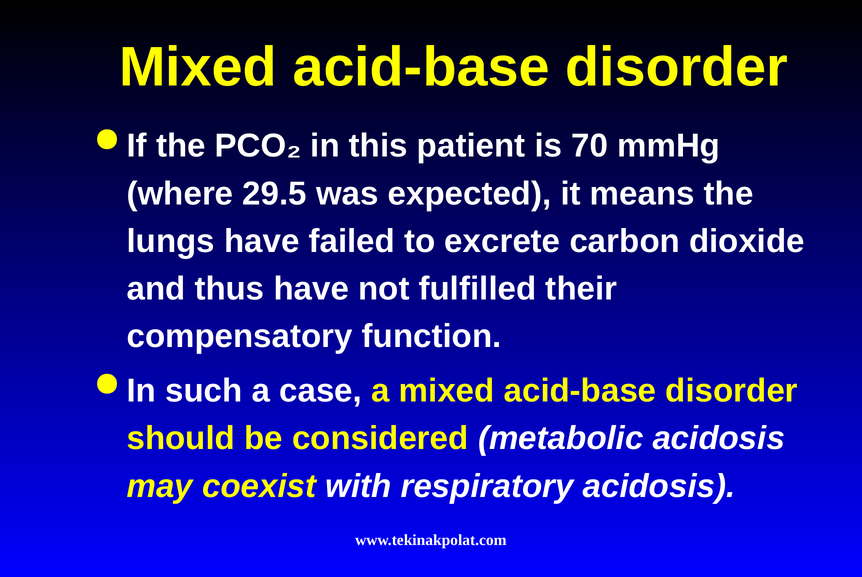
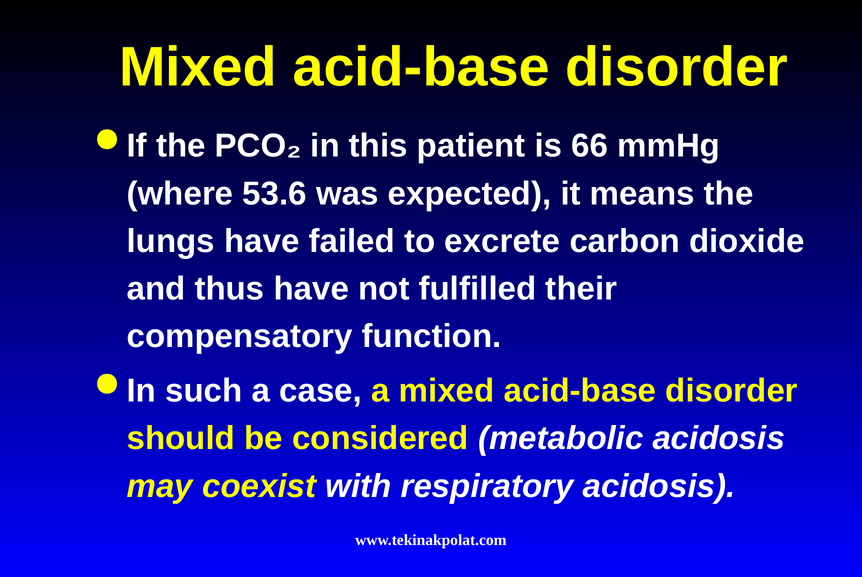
70: 70 -> 66 (590, 146)
29.5: 29.5 -> 53.6 (275, 193)
